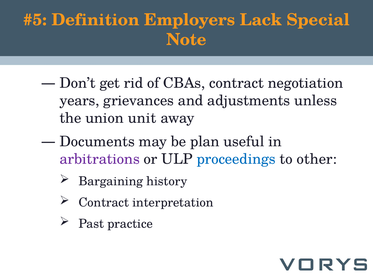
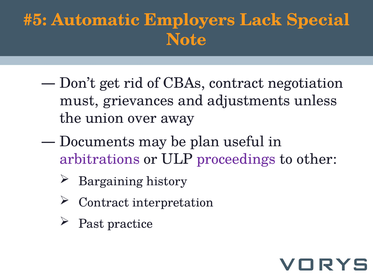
Definition: Definition -> Automatic (96, 20)
years: years -> must (79, 100)
unit: unit -> over (142, 118)
proceedings colour: blue -> purple (236, 159)
